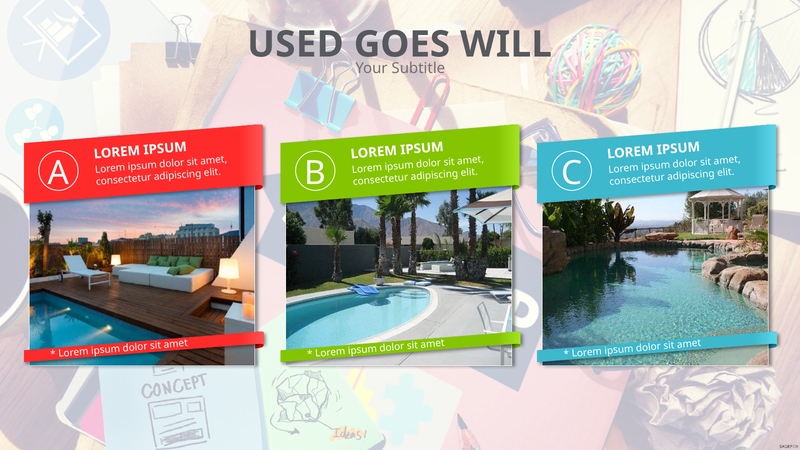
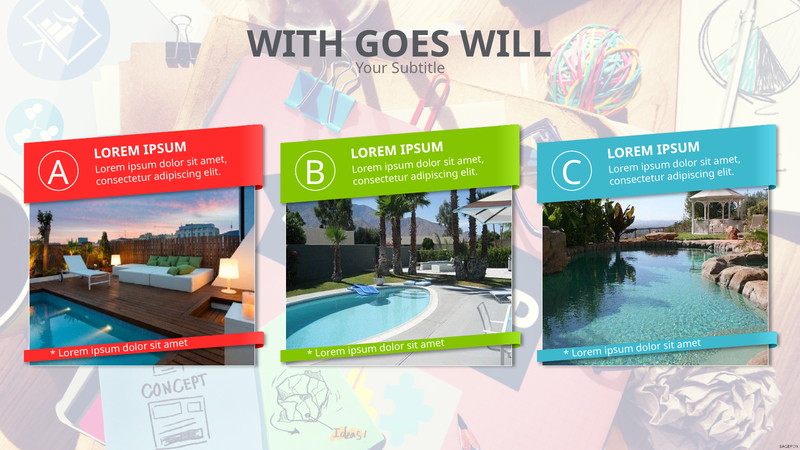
USED: USED -> WITH (296, 44)
